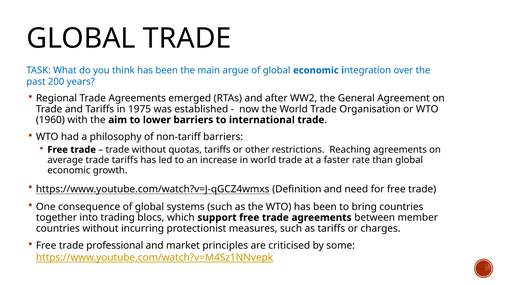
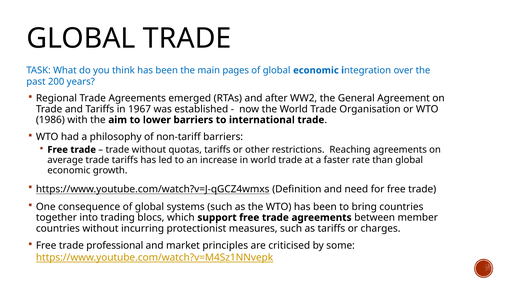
argue: argue -> pages (236, 70)
1975: 1975 -> 1967 (140, 109)
1960: 1960 -> 1986 (50, 120)
